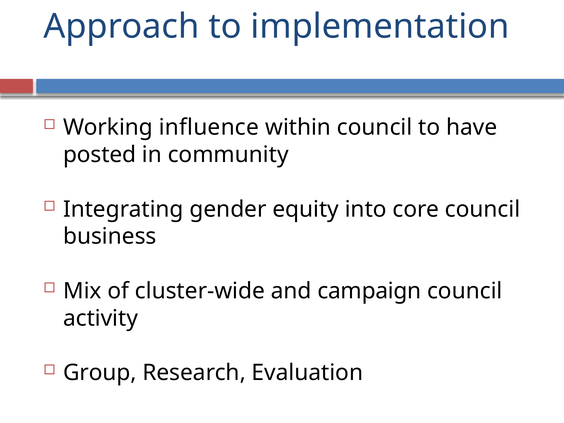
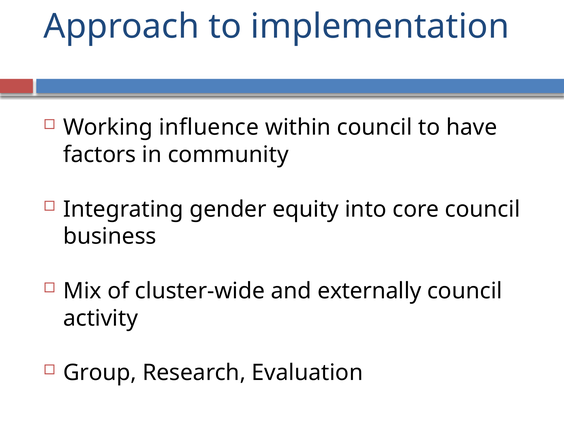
posted: posted -> factors (100, 155)
campaign: campaign -> externally (369, 291)
